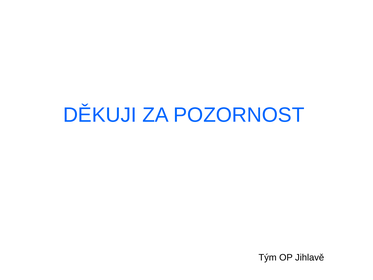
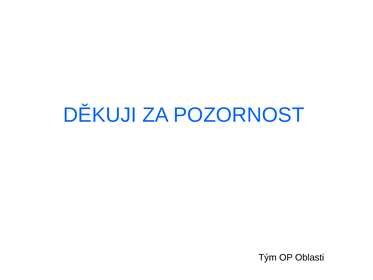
Jihlavě: Jihlavě -> Oblasti (310, 257)
